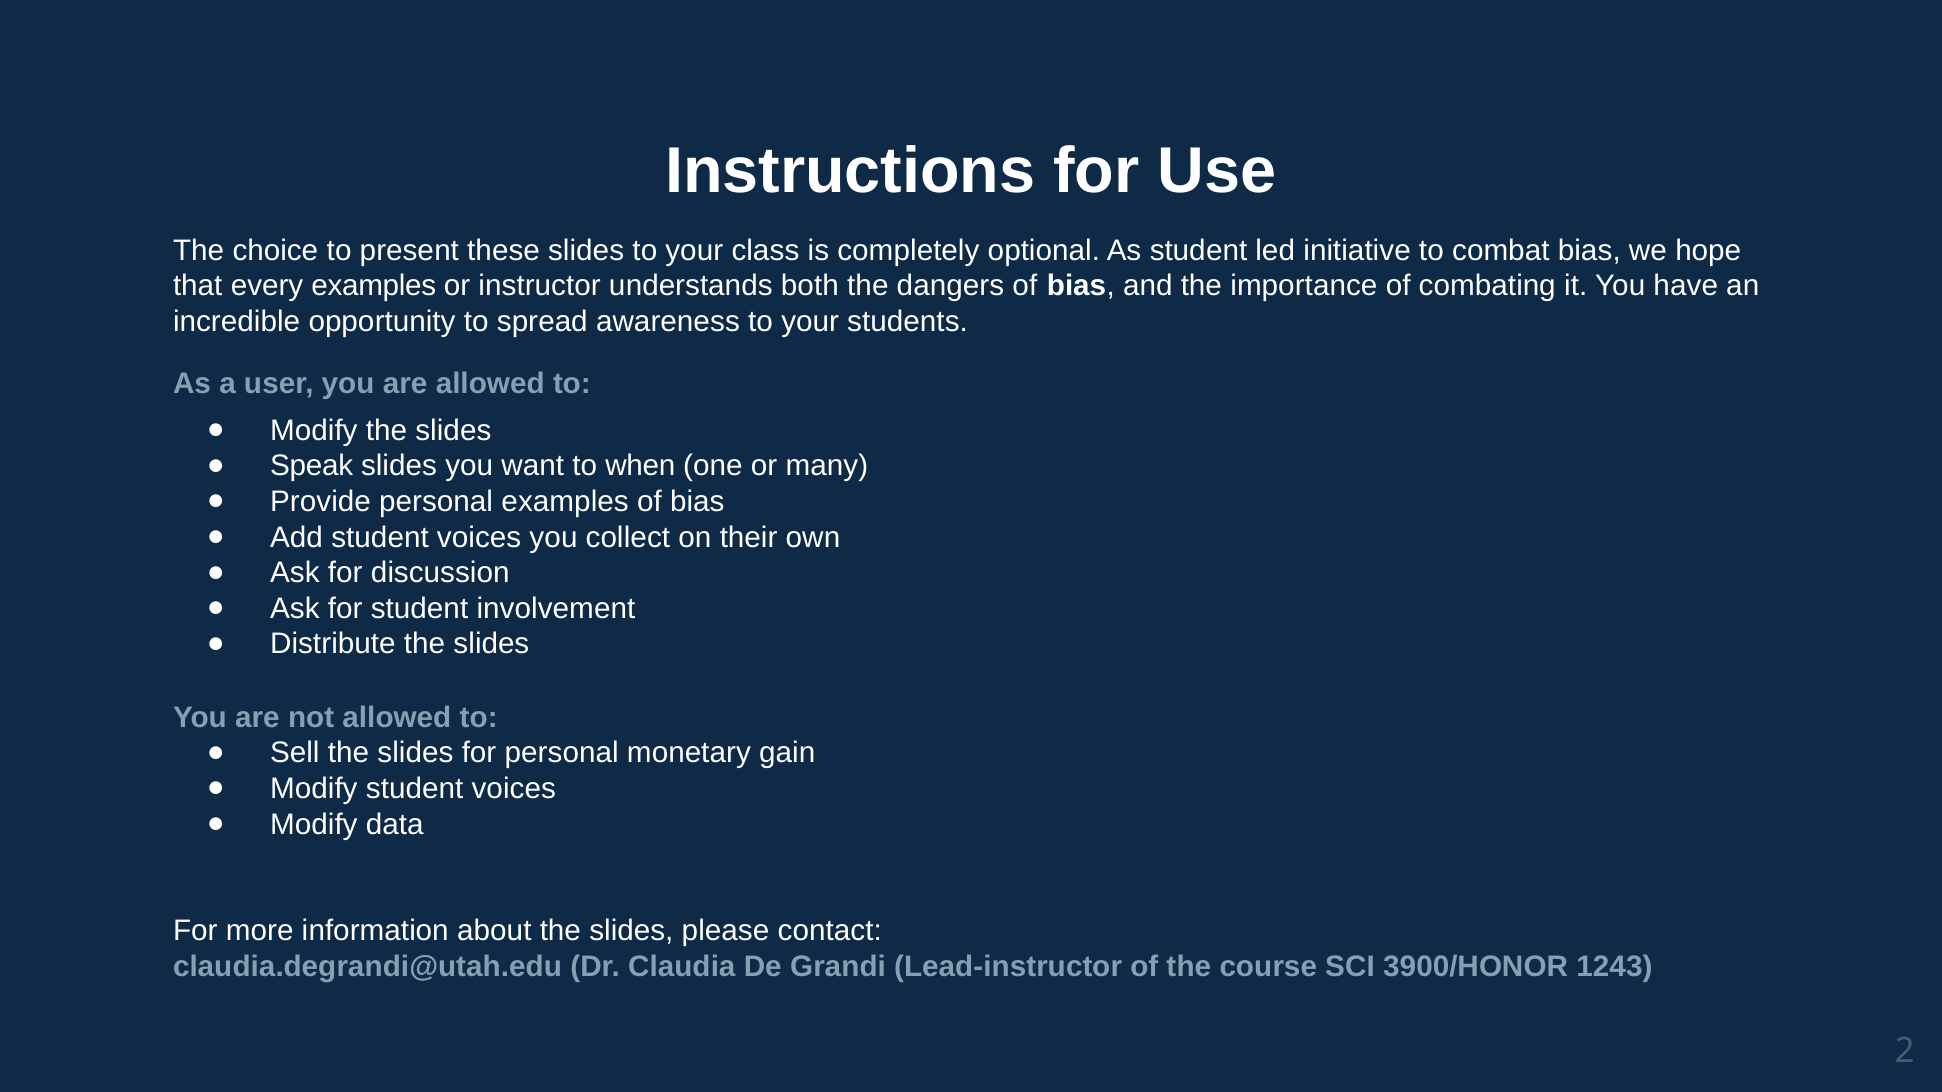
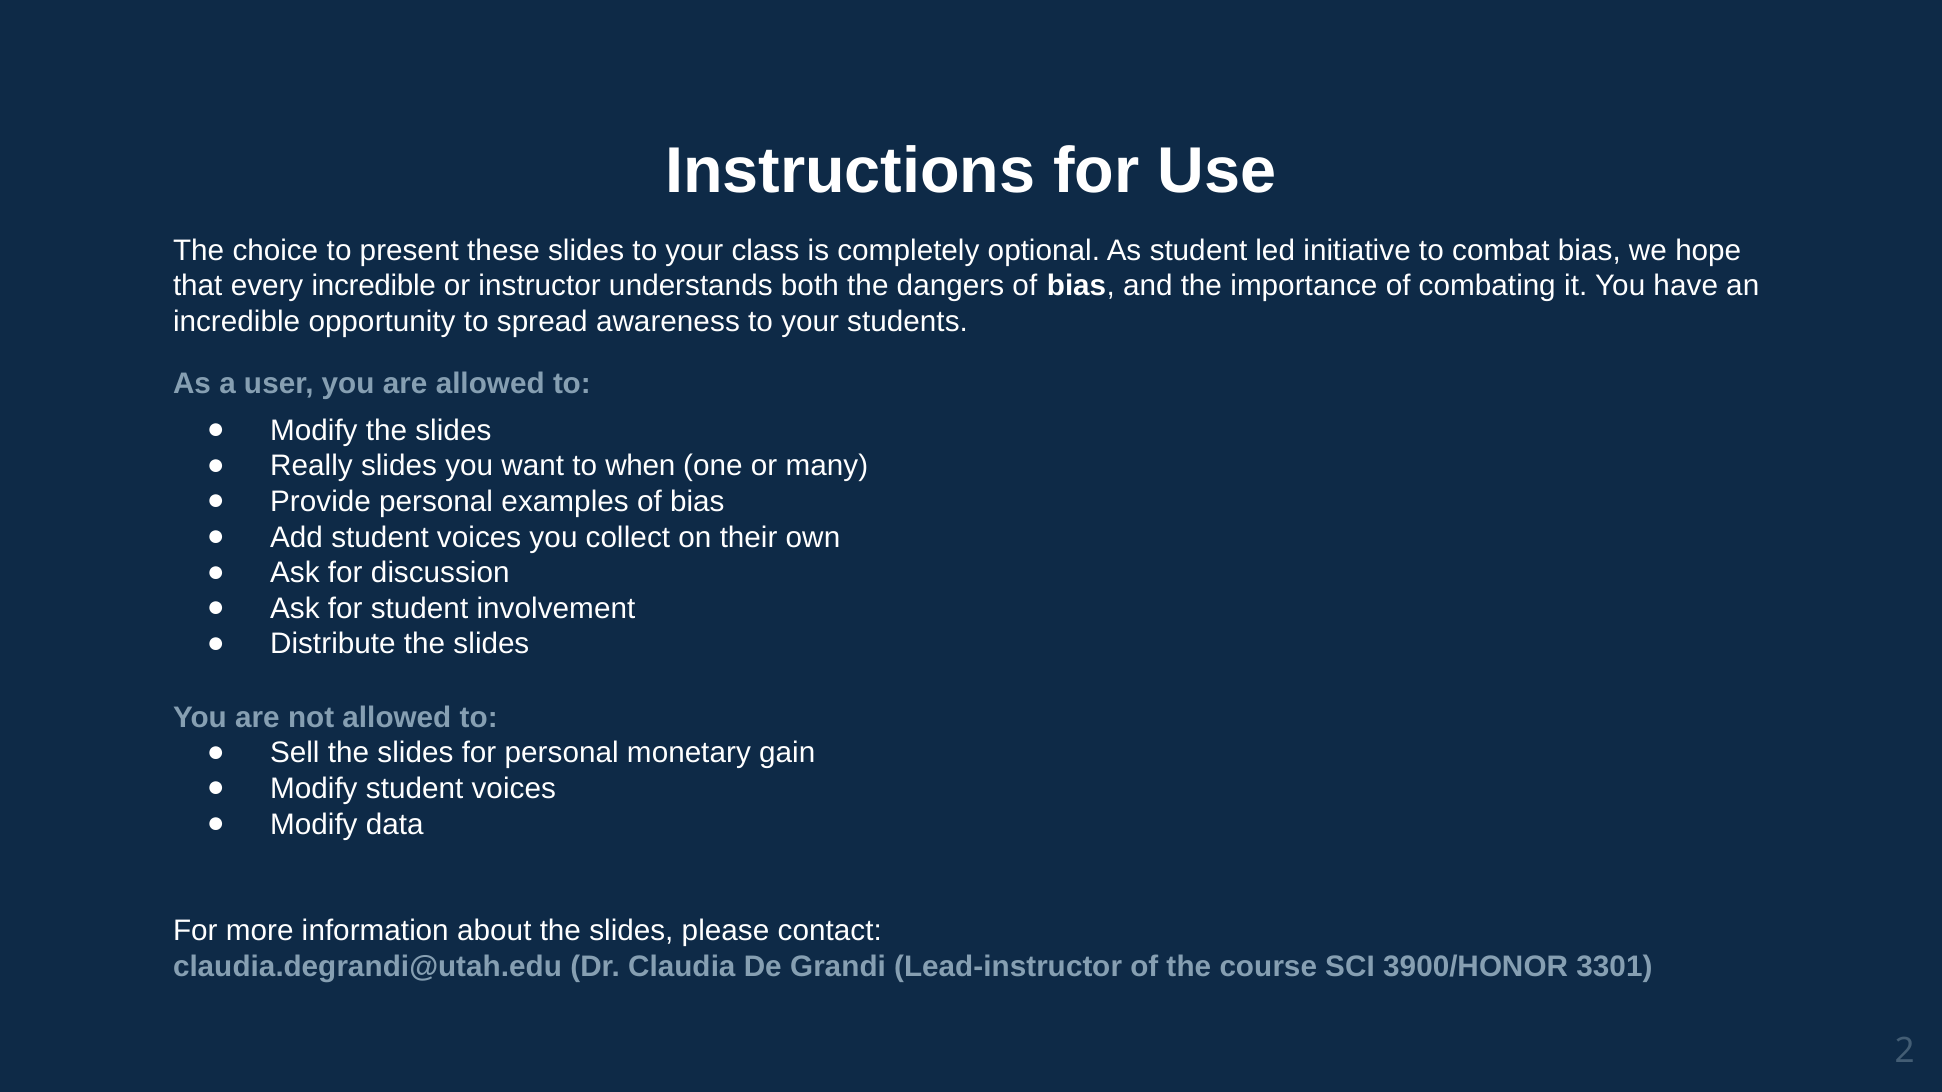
every examples: examples -> incredible (374, 286)
Speak: Speak -> Really (311, 466)
1243: 1243 -> 3301 (1614, 967)
